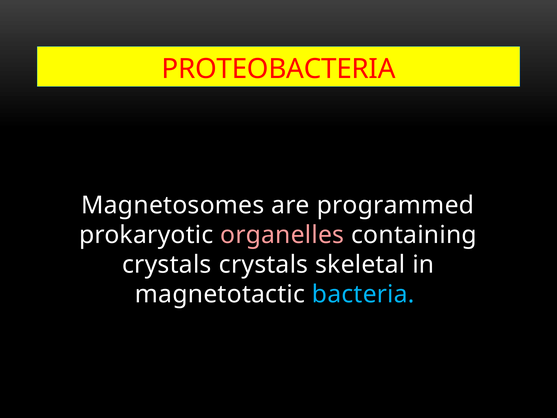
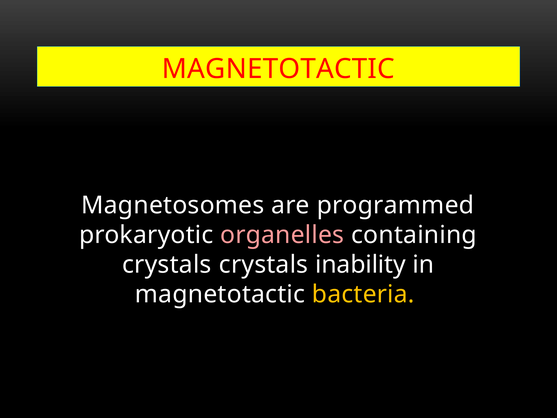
PROTEOBACTERIA: PROTEOBACTERIA -> MAGNETOTACTIC (278, 69)
skeletal: skeletal -> inability (360, 264)
bacteria colour: light blue -> yellow (363, 294)
